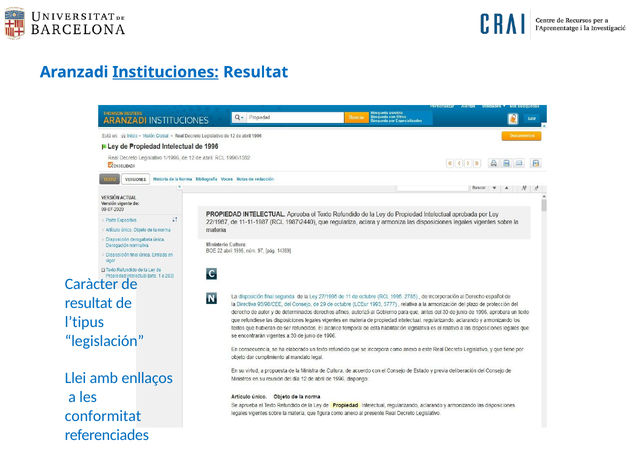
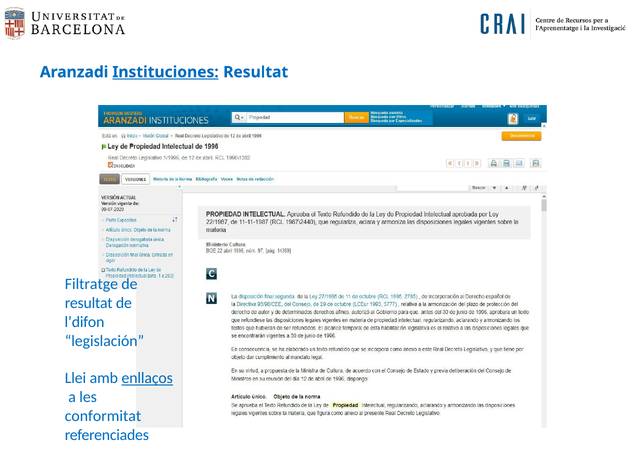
Caràcter: Caràcter -> Filtratge (91, 284)
l’tipus: l’tipus -> l’difon (84, 322)
enllaços underline: none -> present (147, 378)
